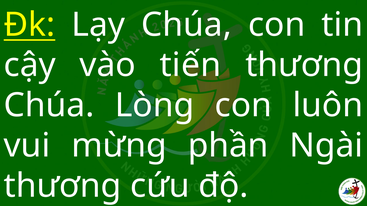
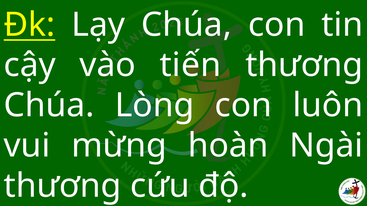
phần: phần -> hoàn (228, 146)
